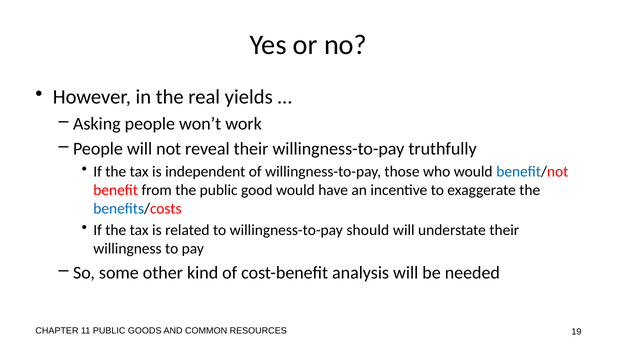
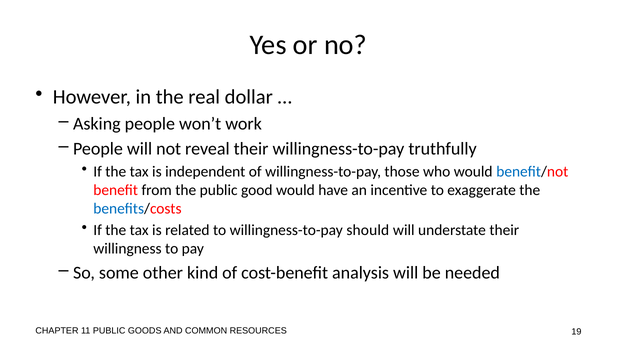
yields: yields -> dollar (249, 97)
